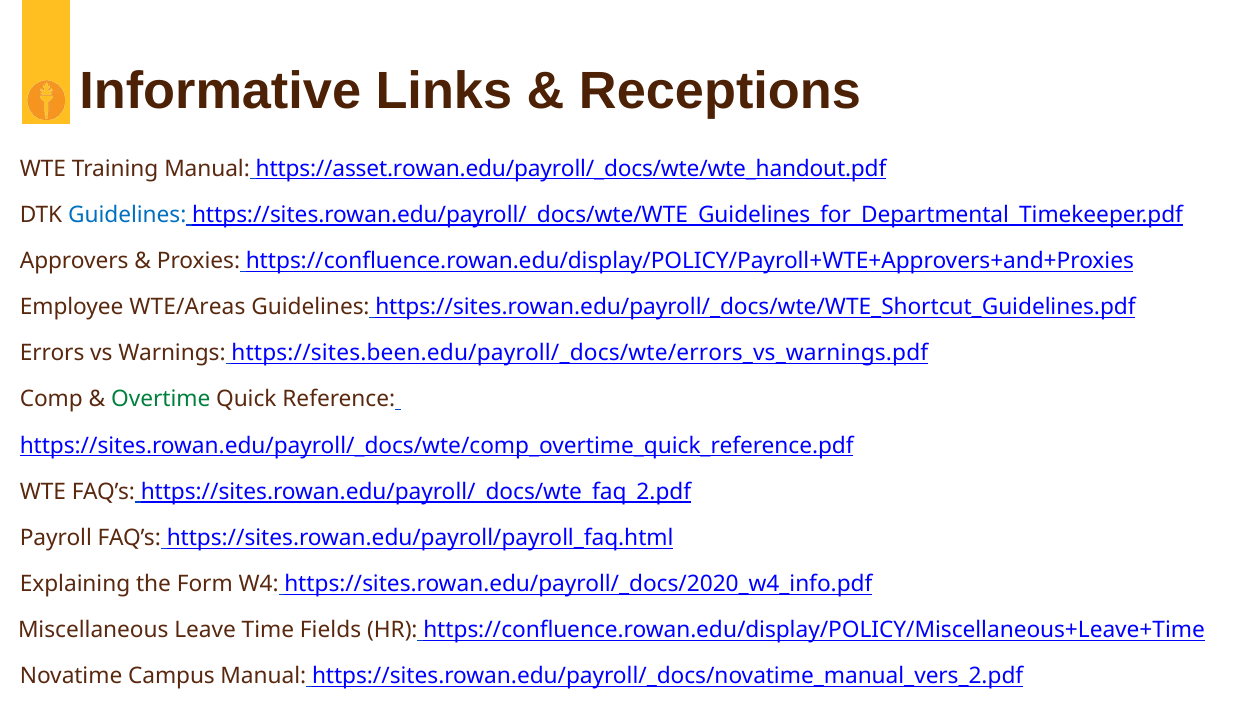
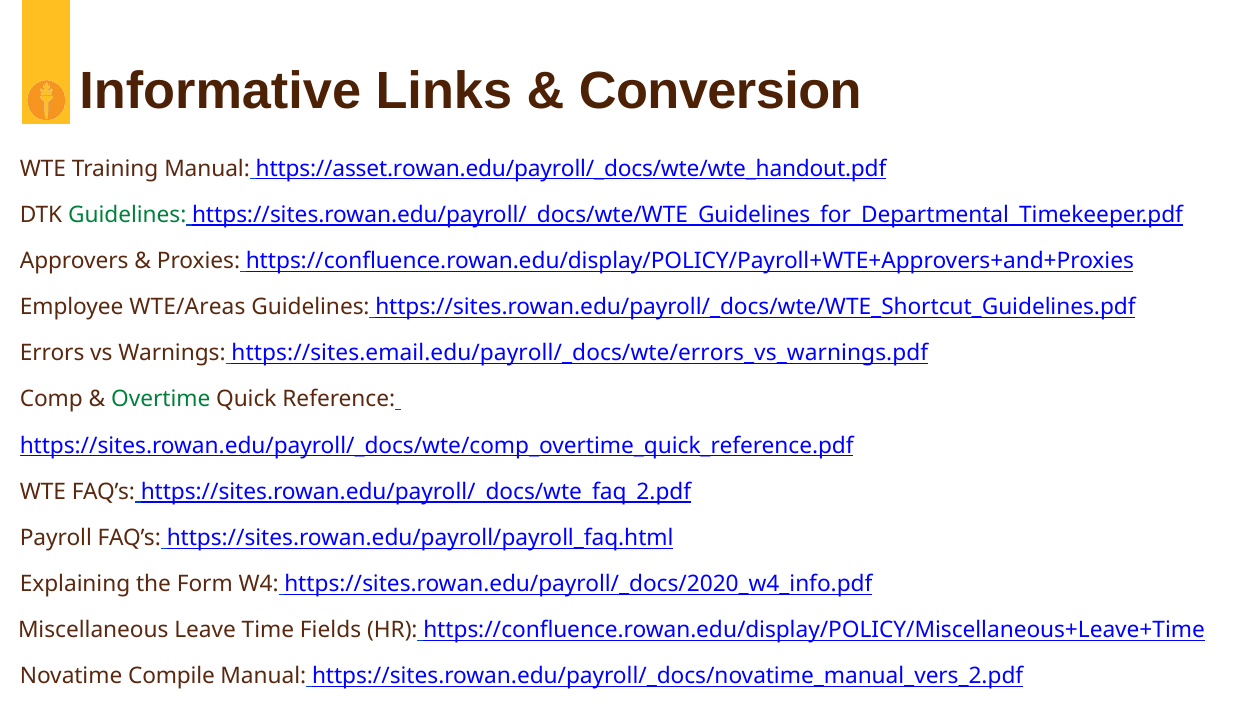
Receptions: Receptions -> Conversion (720, 91)
Guidelines colour: blue -> green (127, 215)
https://sites.been.edu/payroll/_docs/wte/errors_vs_warnings.pdf: https://sites.been.edu/payroll/_docs/wte/errors_vs_warnings.pdf -> https://sites.email.edu/payroll/_docs/wte/errors_vs_warnings.pdf (580, 353)
Campus: Campus -> Compile (172, 676)
